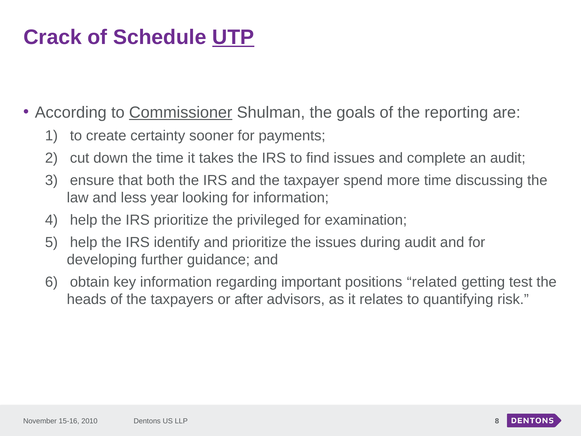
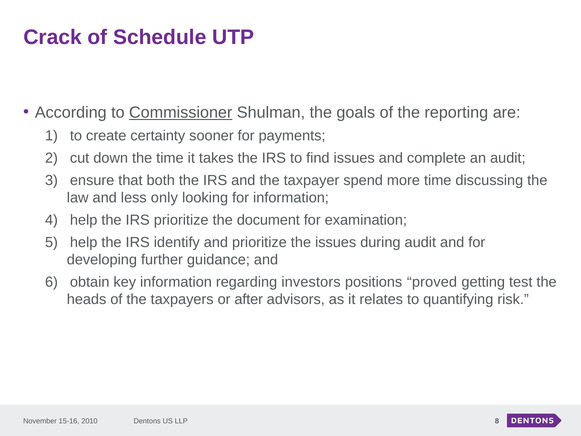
UTP underline: present -> none (233, 37)
year: year -> only (164, 198)
privileged: privileged -> document (268, 220)
important: important -> investors (311, 282)
related: related -> proved (432, 282)
